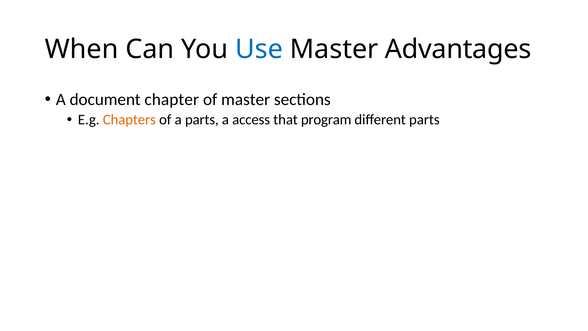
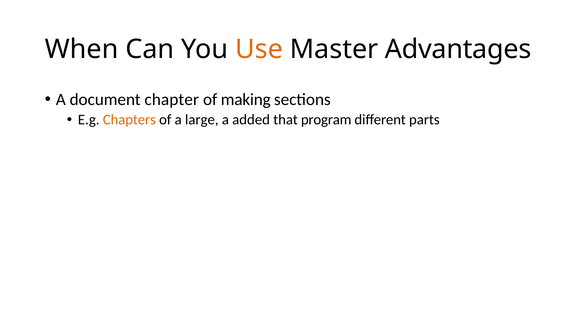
Use colour: blue -> orange (259, 49)
of master: master -> making (246, 99)
a parts: parts -> large (202, 120)
access: access -> added (251, 120)
